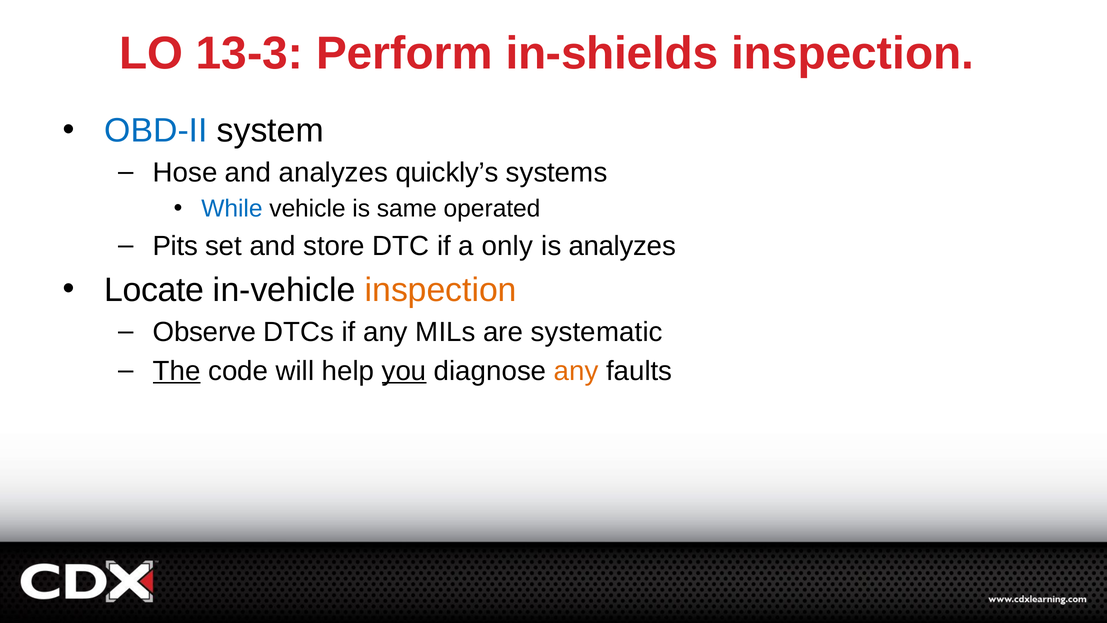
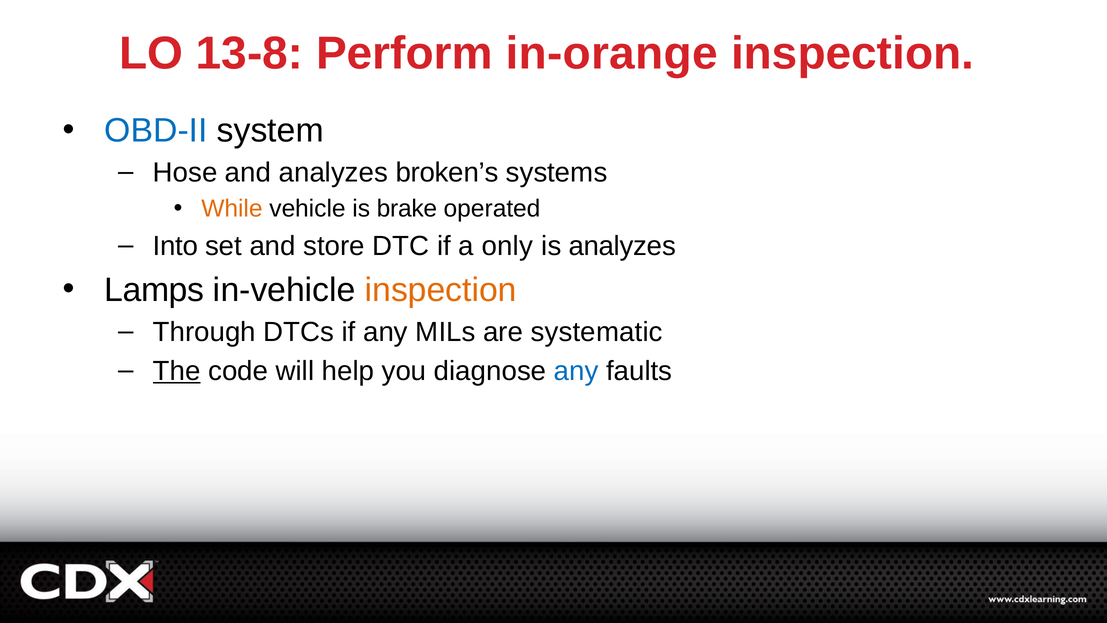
13-3: 13-3 -> 13-8 (250, 53)
in-shields: in-shields -> in-orange (612, 53)
quickly’s: quickly’s -> broken’s (447, 173)
While colour: blue -> orange (232, 209)
same: same -> brake (407, 209)
Pits: Pits -> Into (175, 246)
Locate: Locate -> Lamps (154, 290)
Observe: Observe -> Through (204, 332)
you underline: present -> none (404, 371)
any colour: orange -> blue (576, 371)
